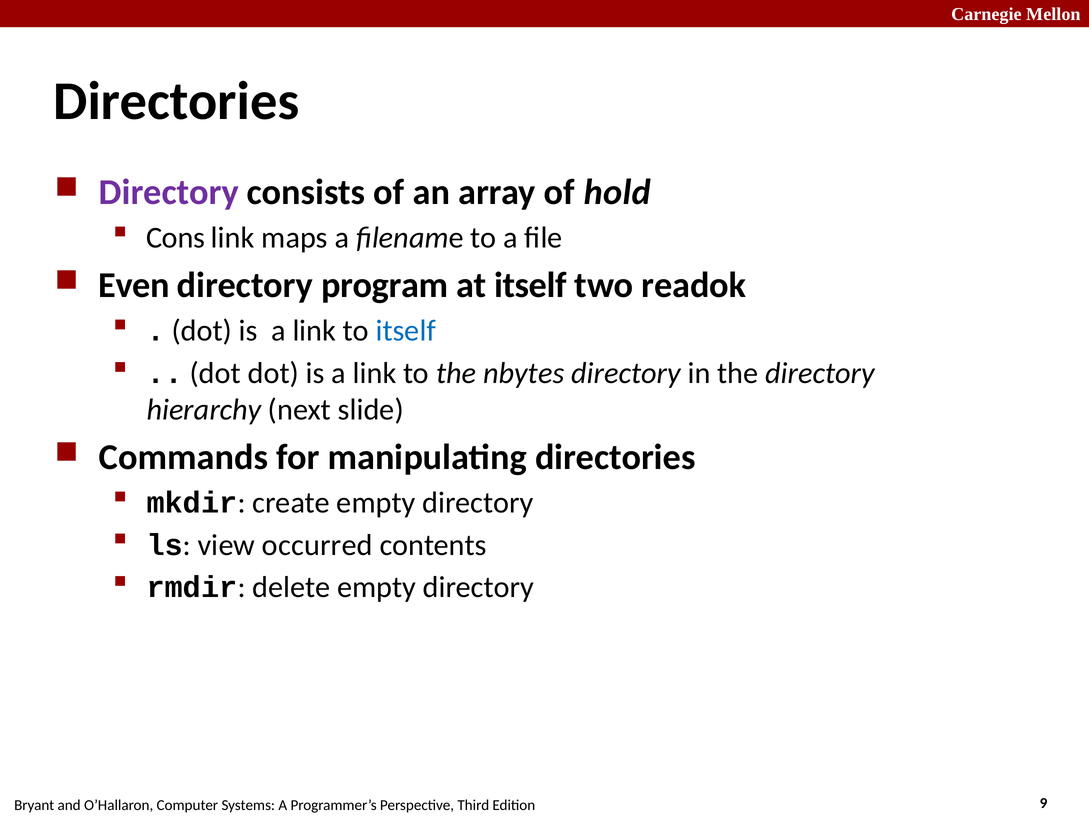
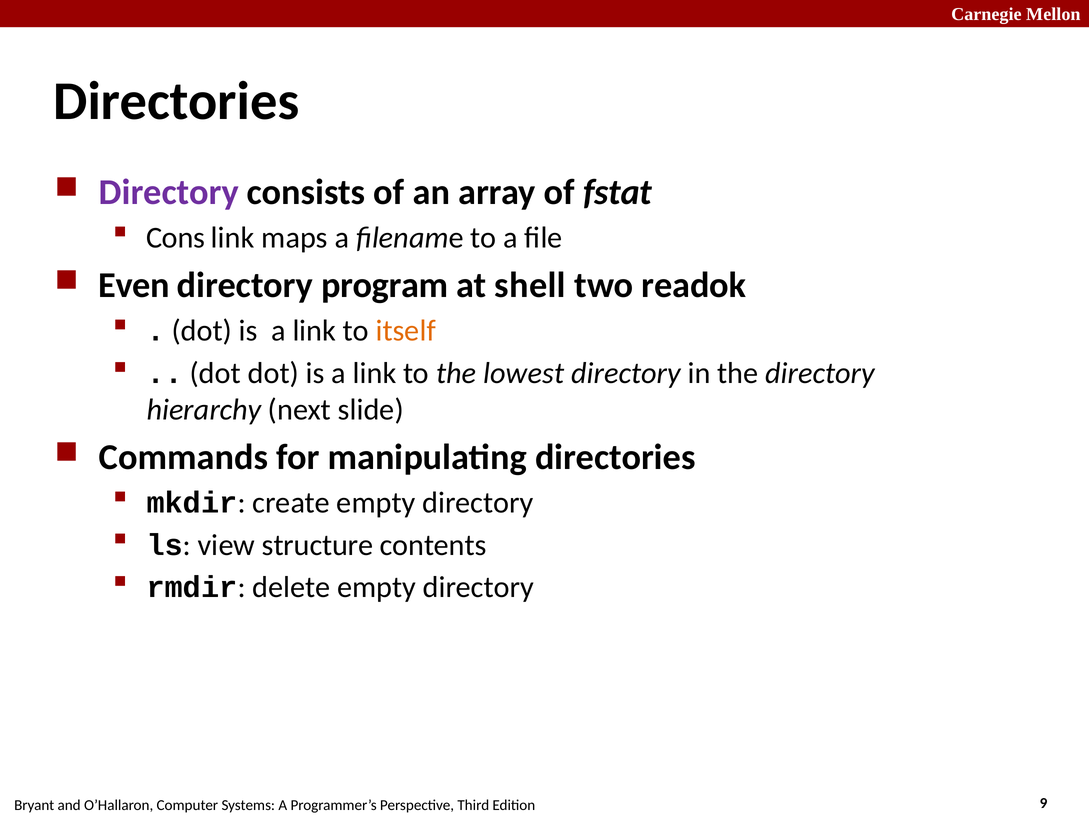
hold: hold -> fstat (618, 192)
at itself: itself -> shell (530, 285)
itself colour: blue -> orange (406, 331)
nbytes: nbytes -> lowest (524, 373)
occurred: occurred -> structure (318, 545)
